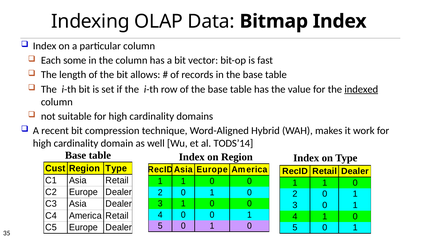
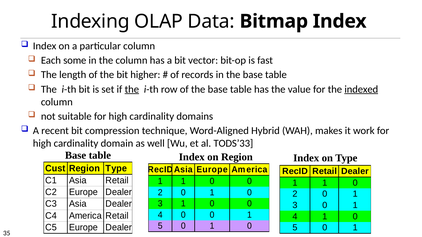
allows: allows -> higher (145, 75)
the underline: none -> present (132, 89)
TODS’14: TODS’14 -> TODS’33 (233, 144)
